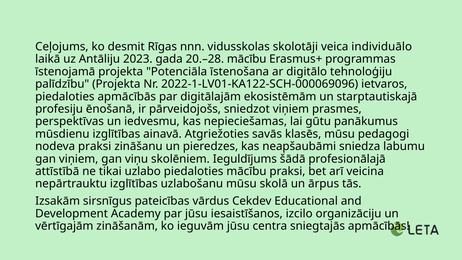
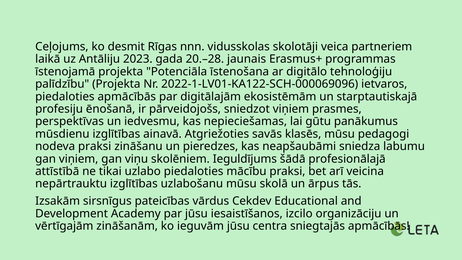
individuālo: individuālo -> partneriem (382, 47)
20.–28 mācību: mācību -> jaunais (247, 59)
